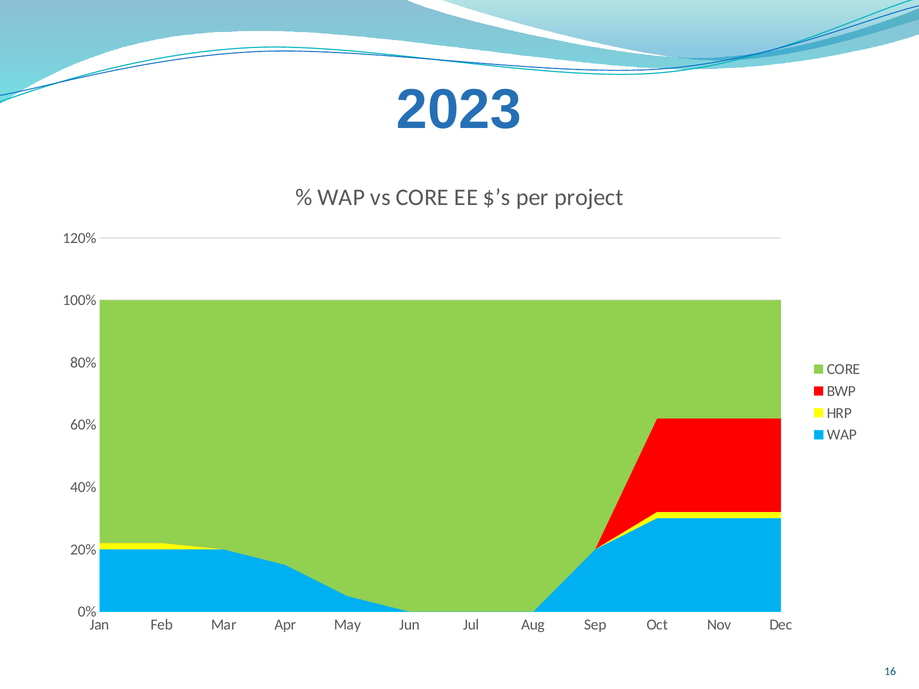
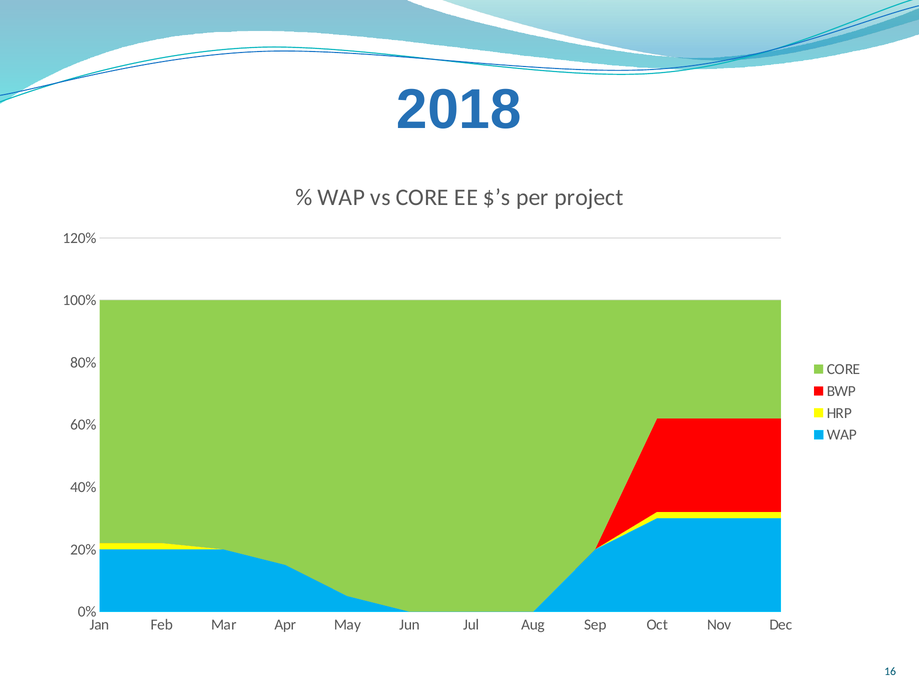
2023: 2023 -> 2018 (459, 110)
